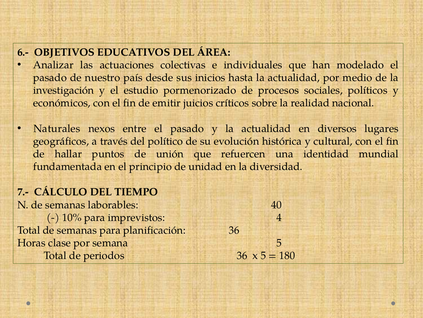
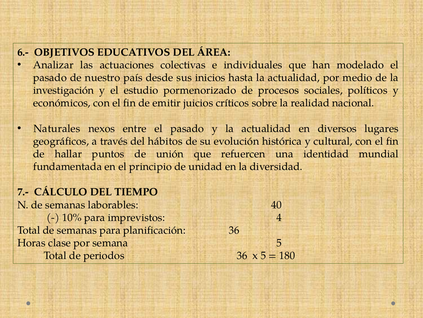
político: político -> hábitos (165, 141)
